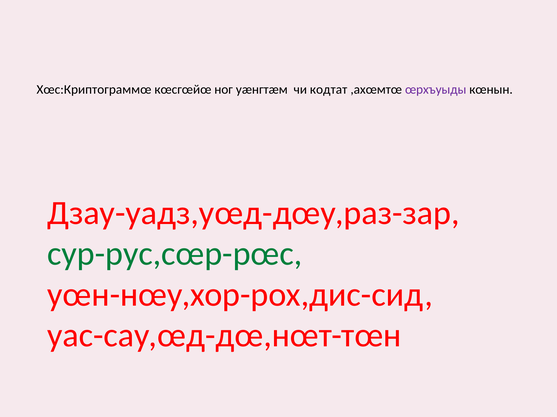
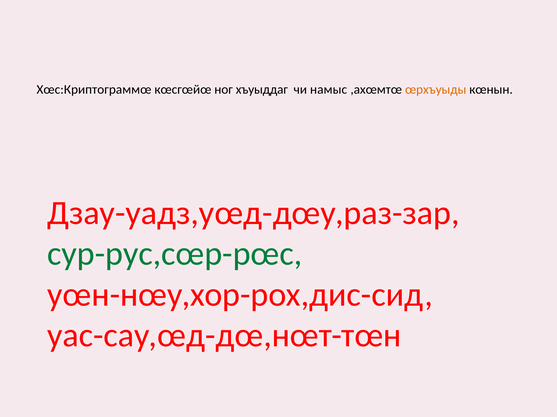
уæнгтæм: уæнгтæм -> хъуыддаг (262, 90)
кодтат: кодтат -> намыс (329, 90)
œрхъуыды colour: purple -> orange (436, 90)
